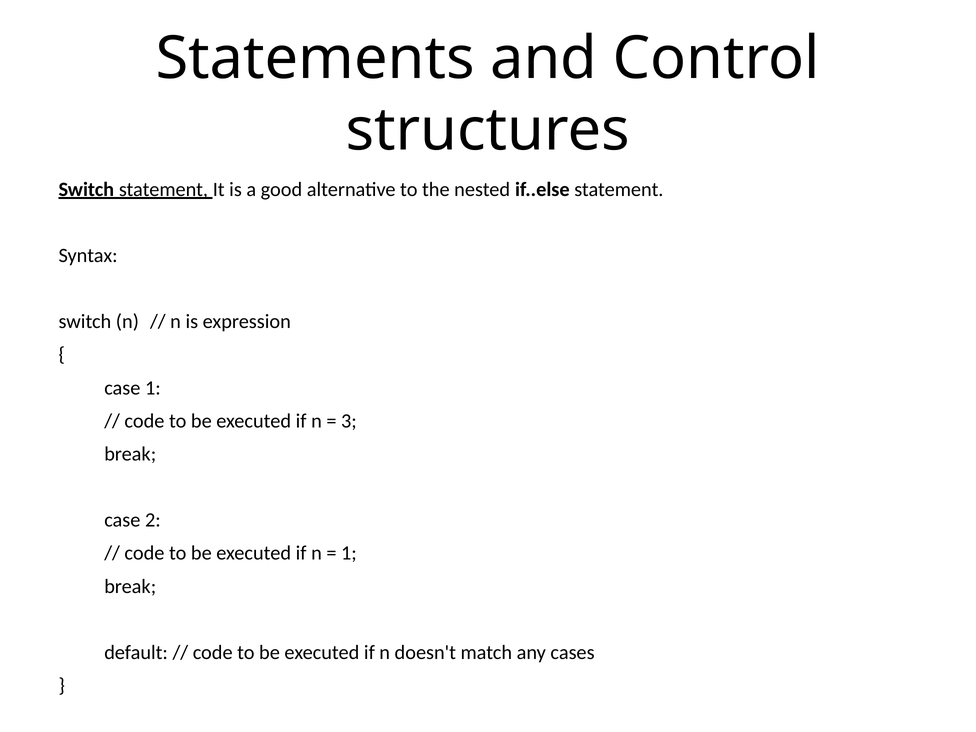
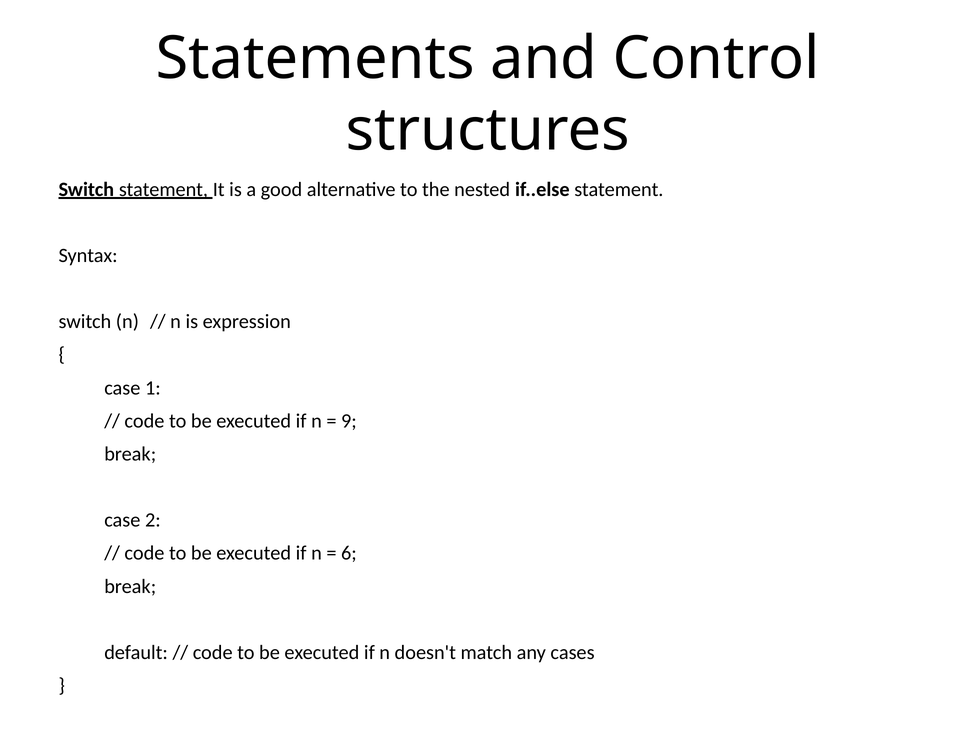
3: 3 -> 9 (349, 421)
1: 1 -> 6 (349, 553)
